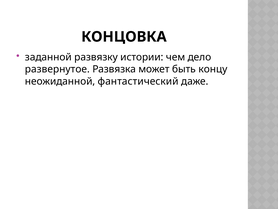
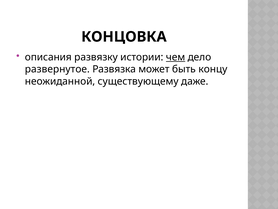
заданной: заданной -> описания (48, 57)
чем underline: none -> present (176, 57)
фантастический: фантастический -> существующему (138, 81)
